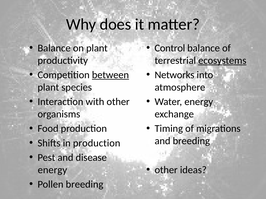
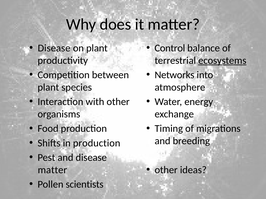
Balance: Balance -> Disease (54, 48)
between underline: present -> none (110, 75)
energy: energy -> matter (52, 170)
Pollen breeding: breeding -> scientists (85, 185)
